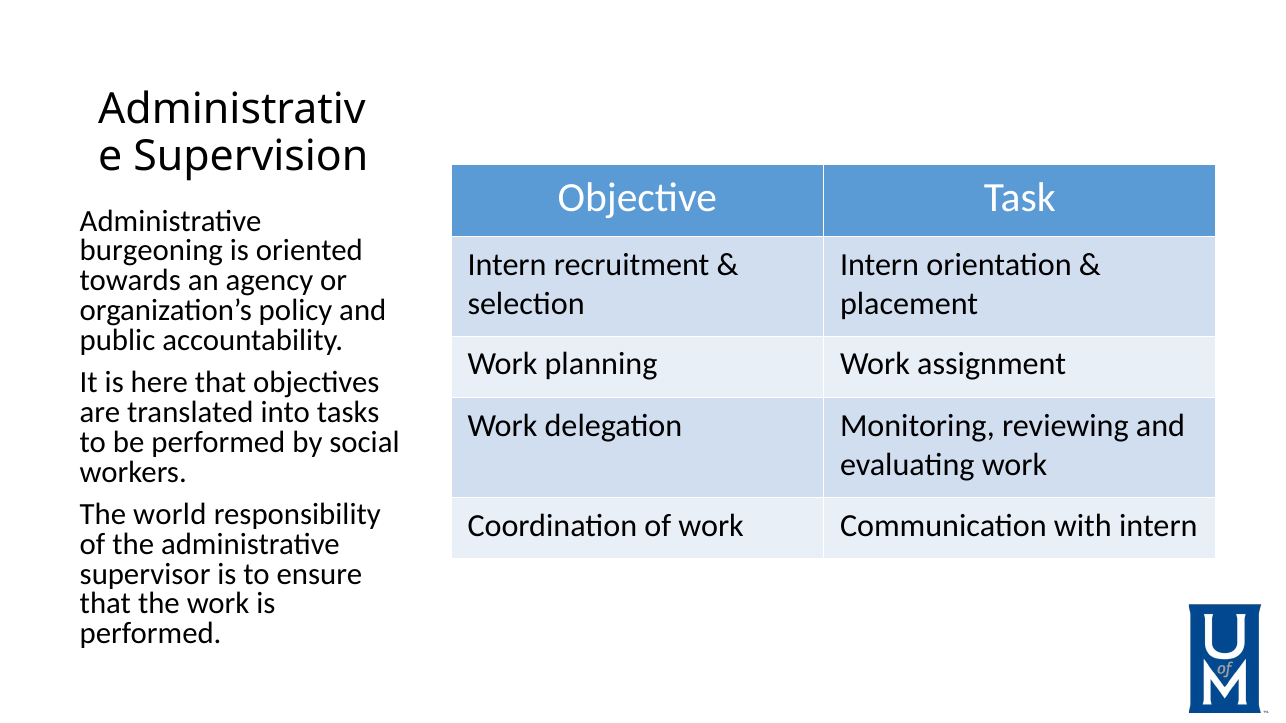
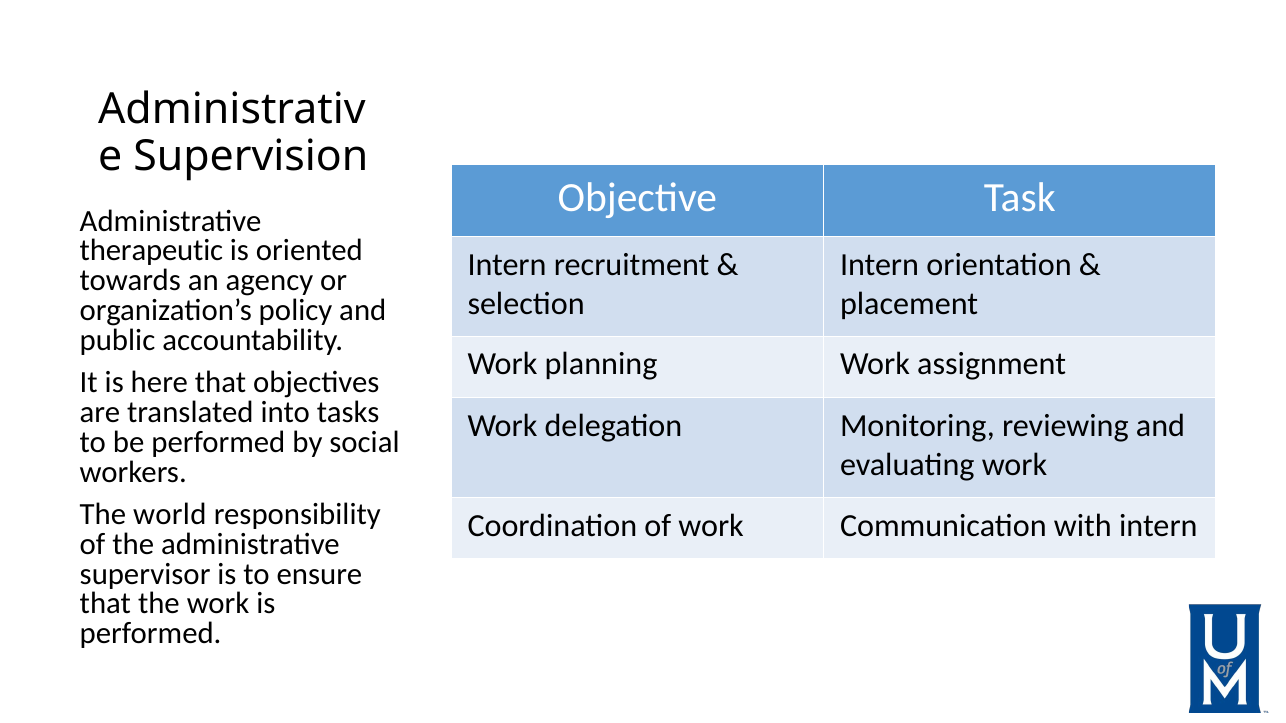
burgeoning: burgeoning -> therapeutic (151, 251)
